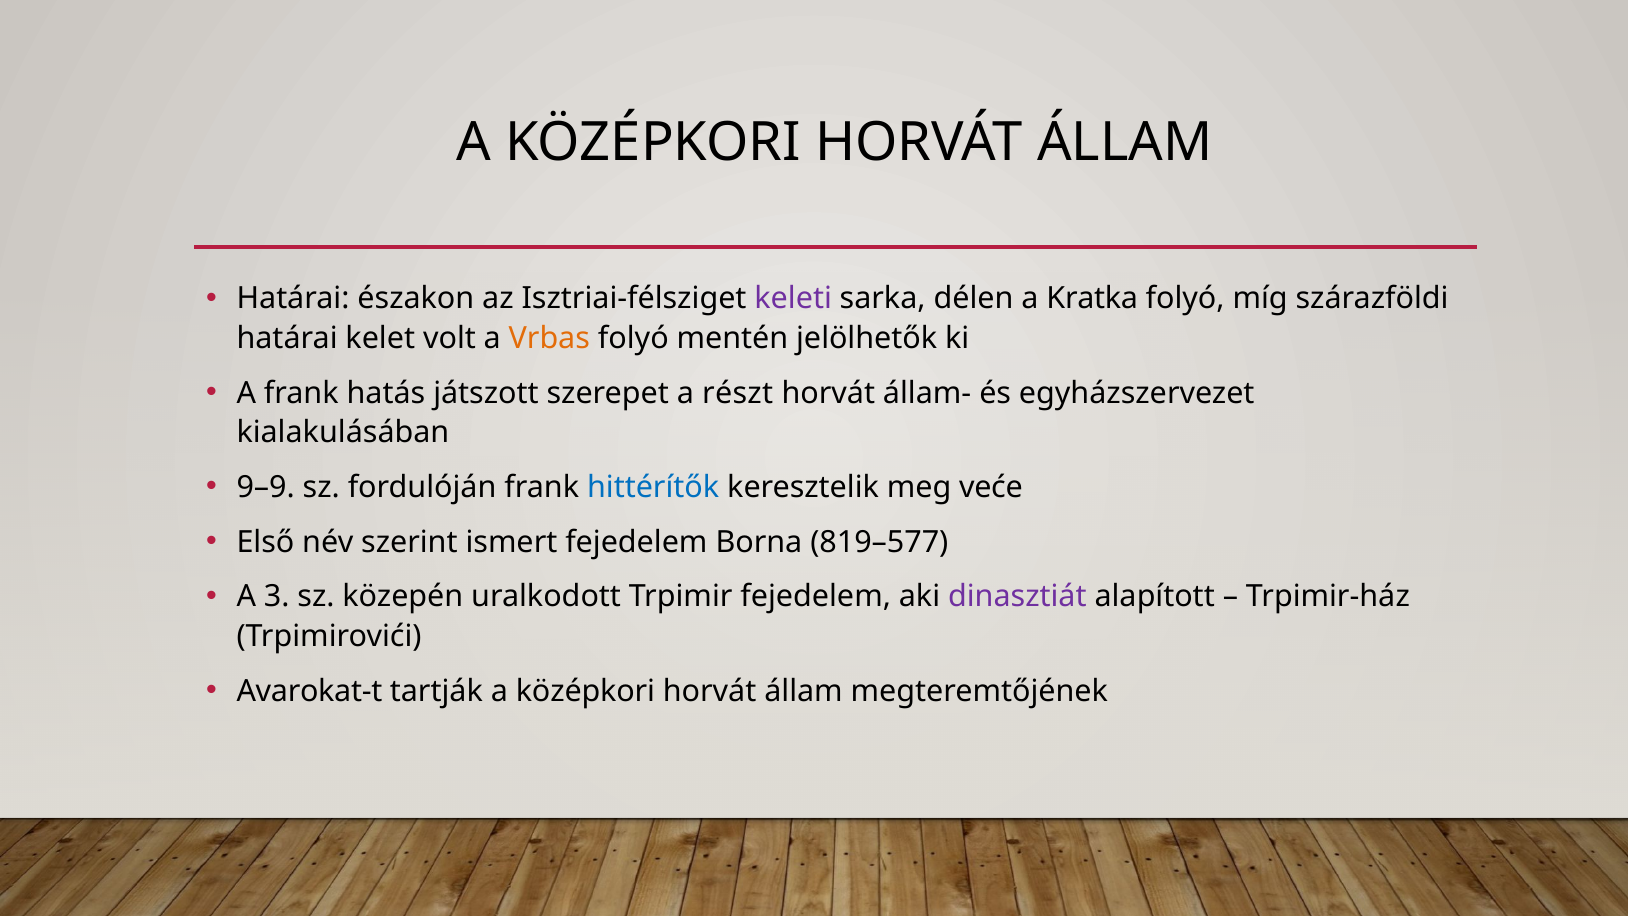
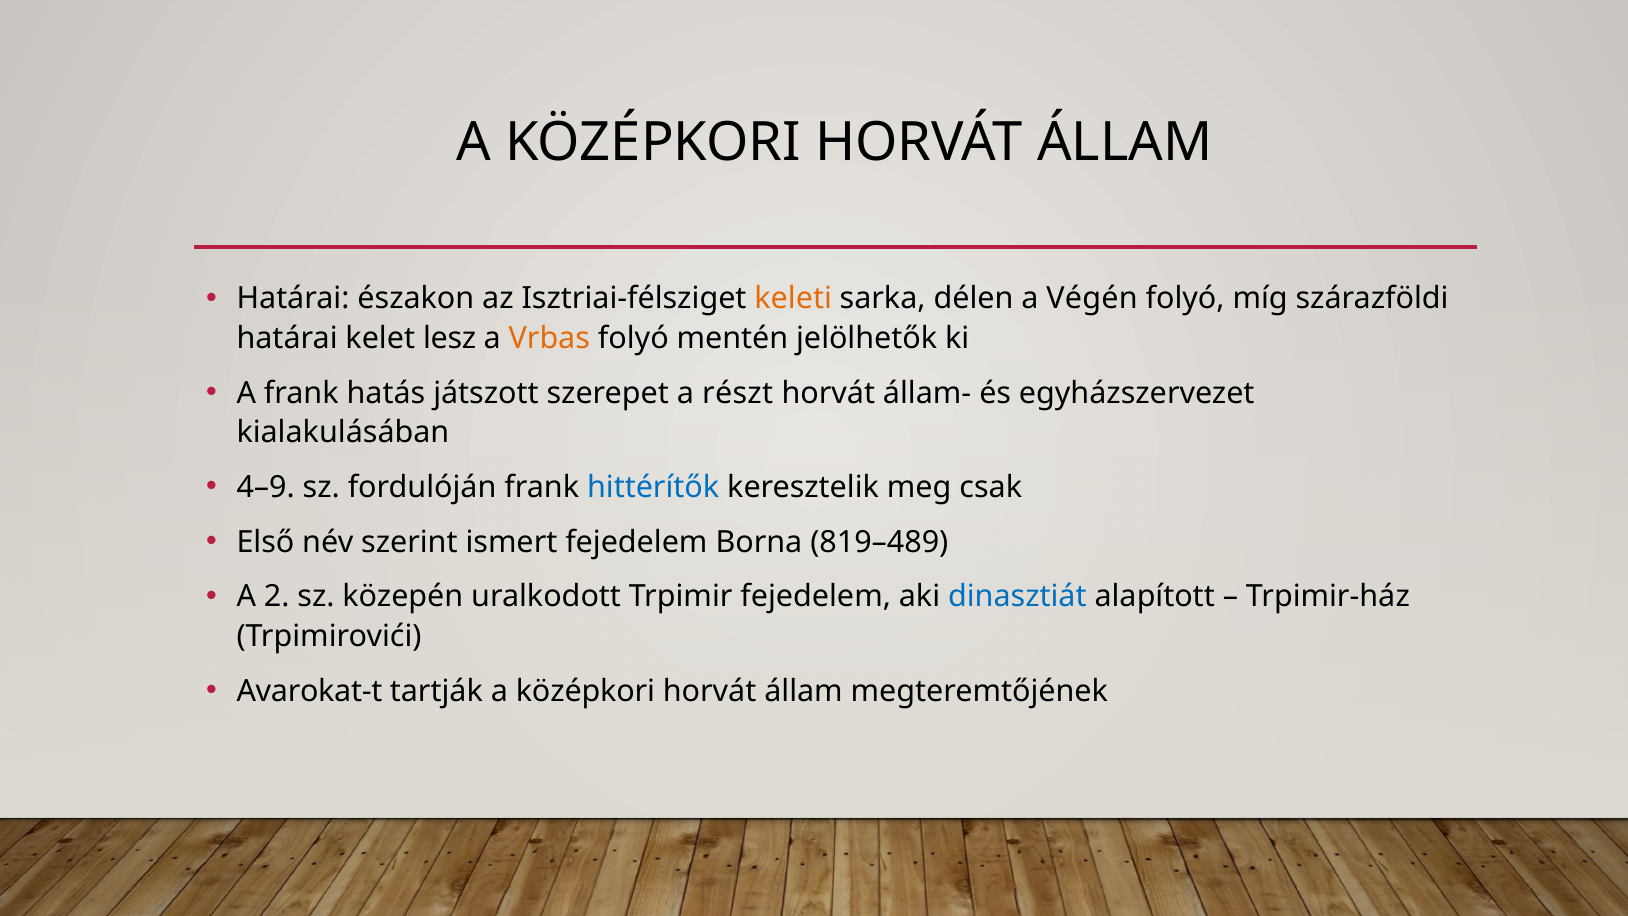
keleti colour: purple -> orange (793, 299)
Kratka: Kratka -> Végén (1092, 299)
volt: volt -> lesz (450, 338)
9–9: 9–9 -> 4–9 (266, 487)
veće: veće -> csak (991, 487)
819–577: 819–577 -> 819–489 (879, 542)
3: 3 -> 2 (277, 597)
dinasztiát colour: purple -> blue (1017, 597)
